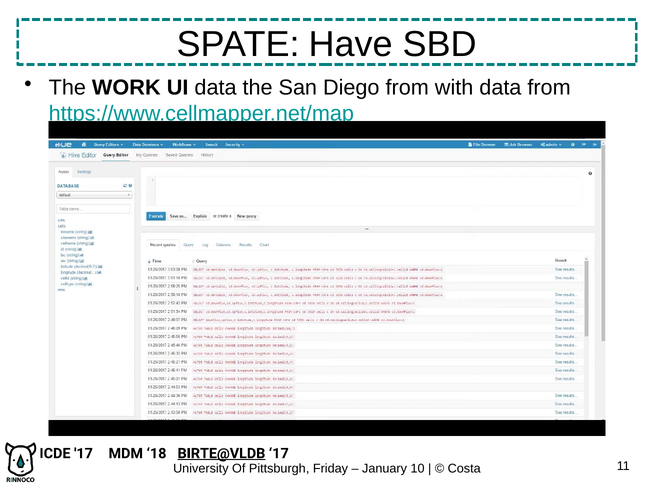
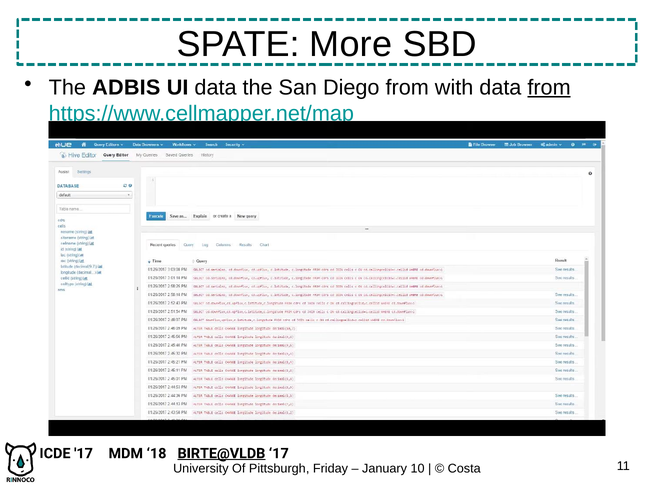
Have: Have -> More (351, 44)
WORK: WORK -> ADBIS (126, 87)
from underline: none -> present (549, 87)
